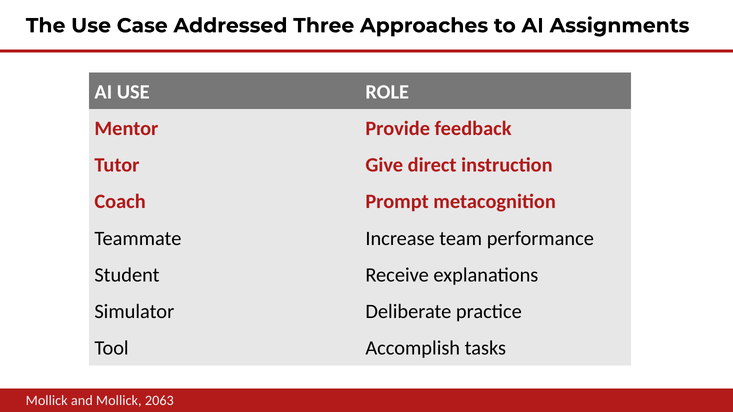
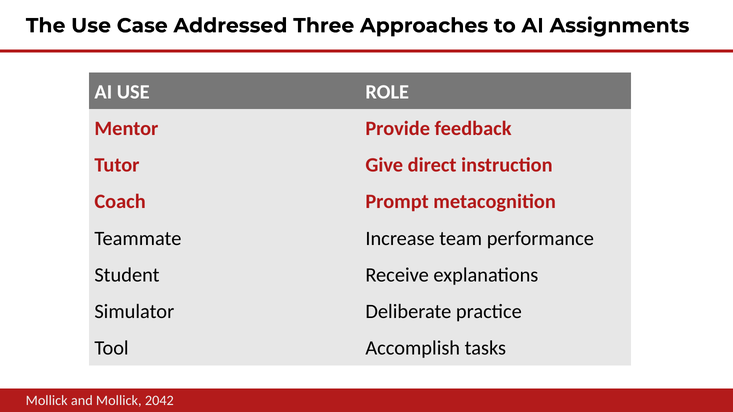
2063: 2063 -> 2042 (159, 401)
